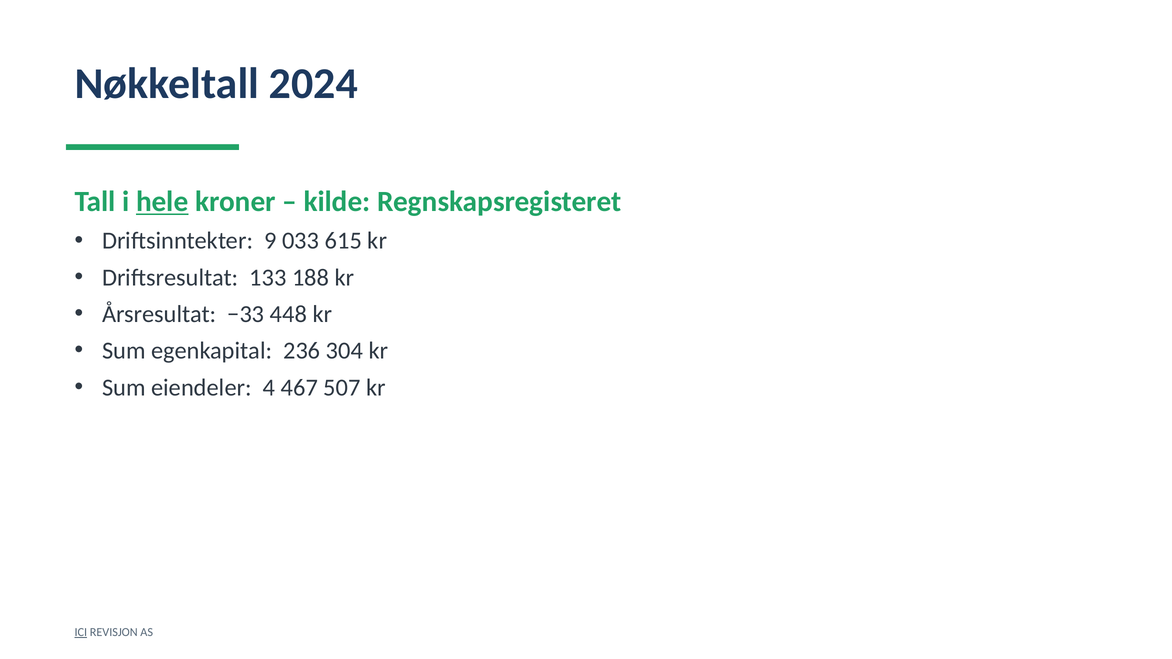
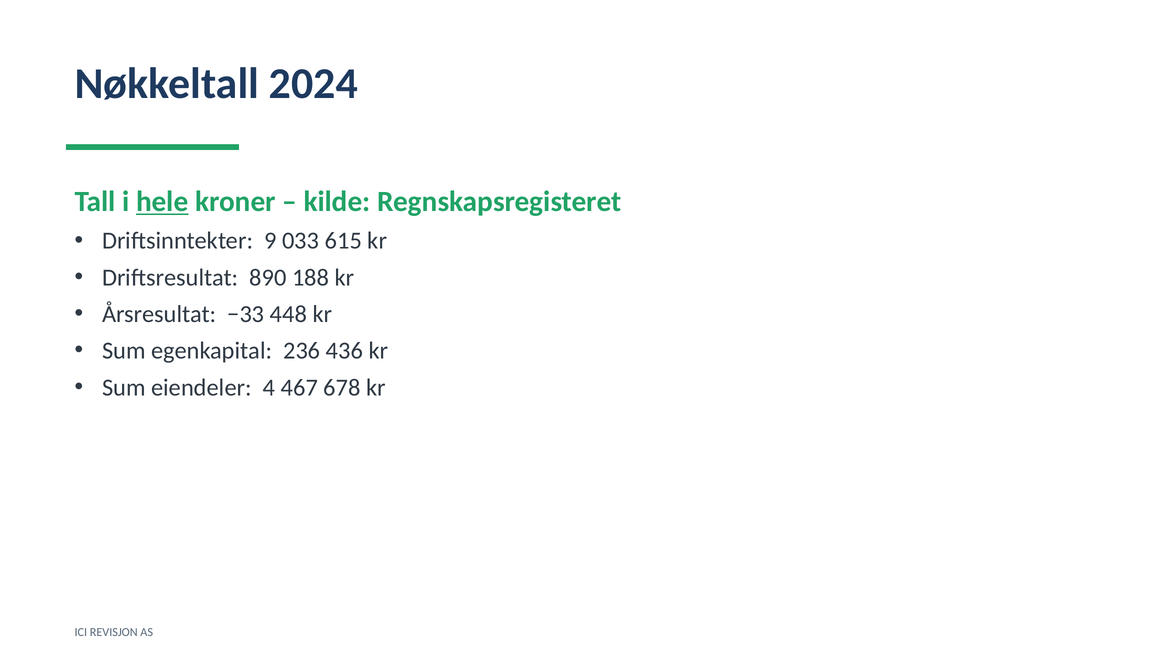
133: 133 -> 890 (268, 278)
304: 304 -> 436 (344, 351)
507: 507 -> 678 (342, 388)
ICI underline: present -> none (81, 633)
